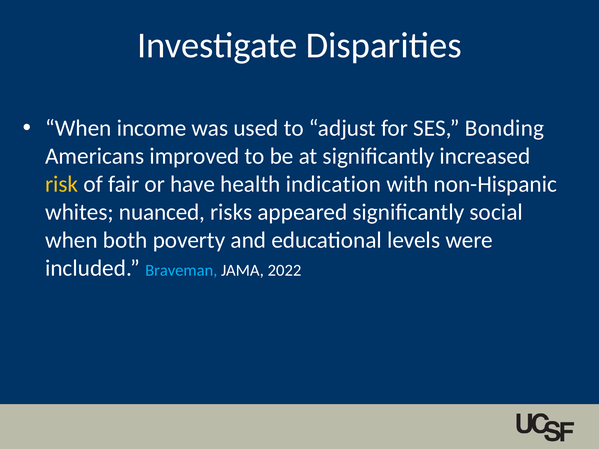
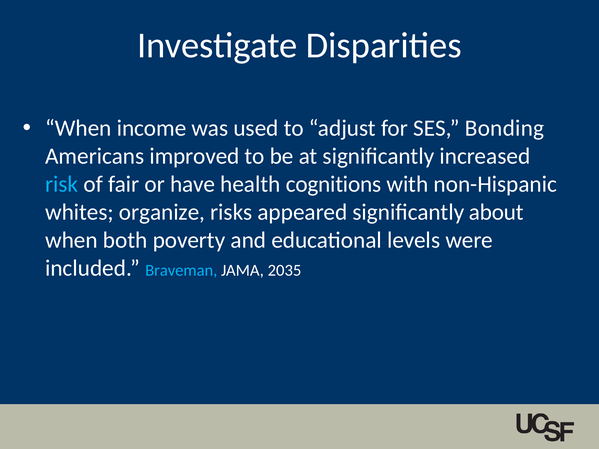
risk colour: yellow -> light blue (62, 184)
indication: indication -> cognitions (334, 184)
nuanced: nuanced -> organize (162, 212)
social: social -> about (496, 212)
2022: 2022 -> 2035 (285, 270)
